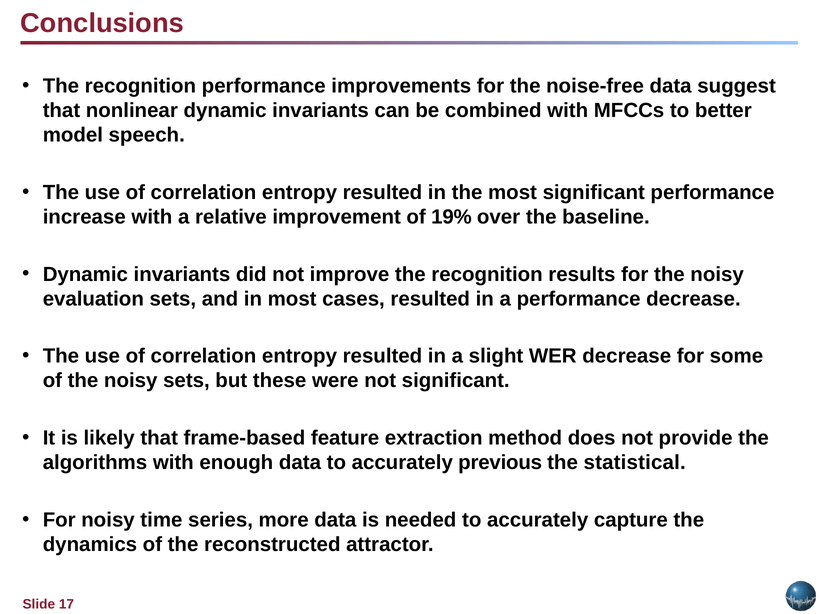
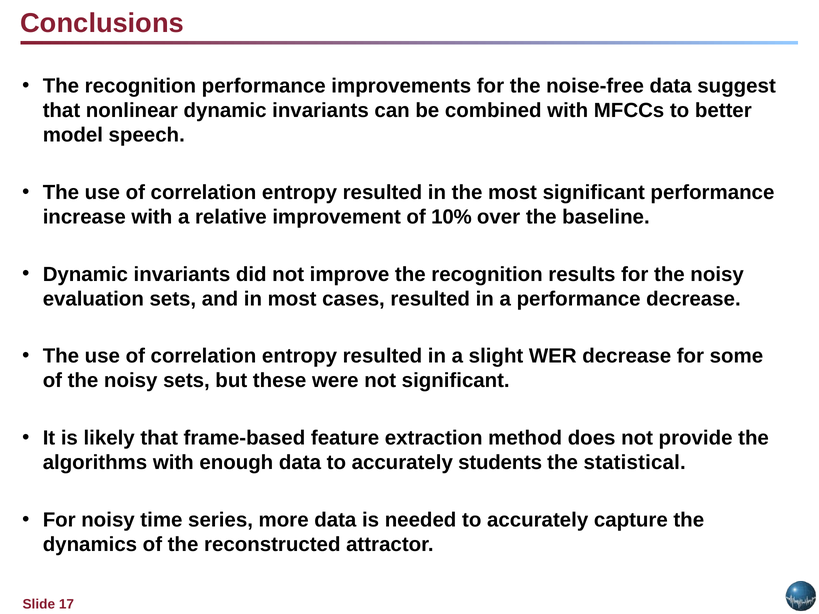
19%: 19% -> 10% (451, 217)
previous: previous -> students (500, 463)
